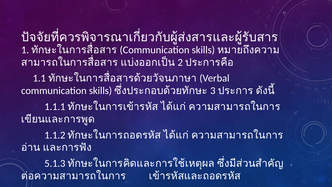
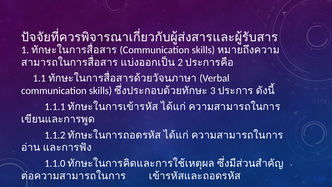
5.1.3: 5.1.3 -> 1.1.0 (55, 163)
